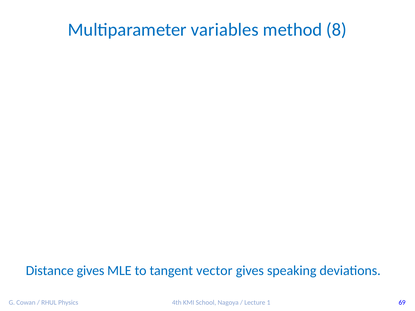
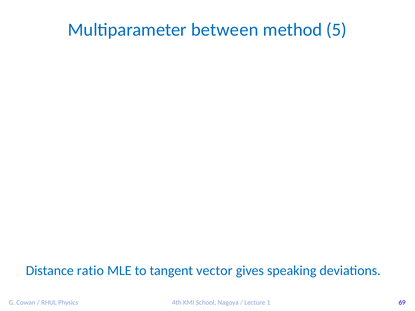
variables: variables -> between (225, 30)
8: 8 -> 5 (337, 30)
Distance gives: gives -> ratio (90, 271)
